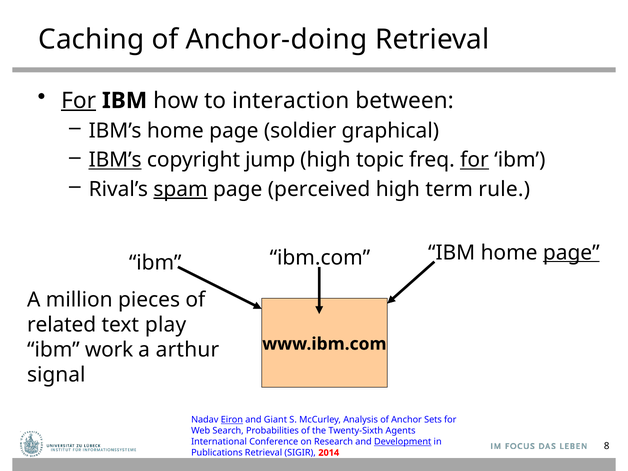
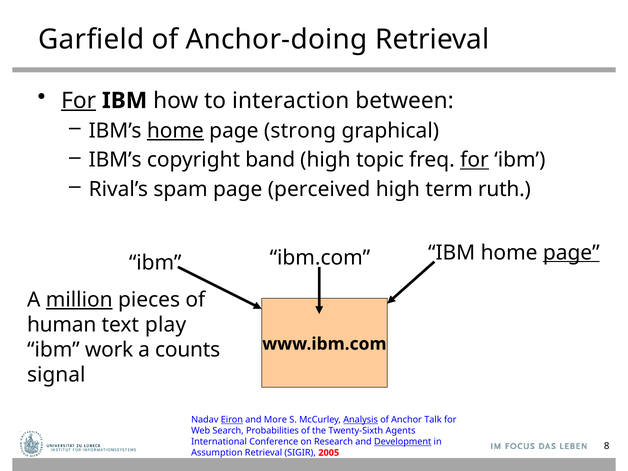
Caching: Caching -> Garfield (91, 40)
home underline: none -> present (175, 131)
soldier: soldier -> strong (300, 131)
IBM’s underline: present -> none (115, 160)
jump: jump -> band (270, 160)
spam underline: present -> none (180, 189)
rule: rule -> ruth (504, 189)
million underline: none -> present (79, 300)
related: related -> human (62, 325)
arthur: arthur -> counts (188, 350)
Giant: Giant -> More (275, 420)
Analysis underline: none -> present (361, 420)
Sets: Sets -> Talk (433, 420)
Publications: Publications -> Assumption (217, 453)
2014: 2014 -> 2005 (329, 453)
